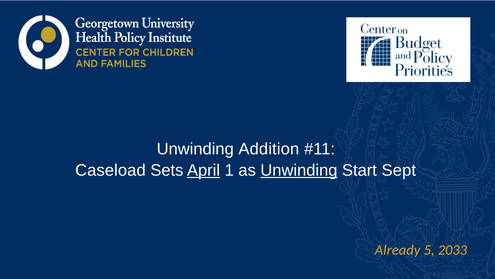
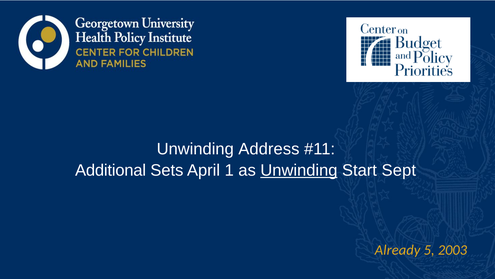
Addition: Addition -> Address (269, 149)
Caseload: Caseload -> Additional (111, 170)
April underline: present -> none (204, 170)
2033: 2033 -> 2003 (452, 250)
